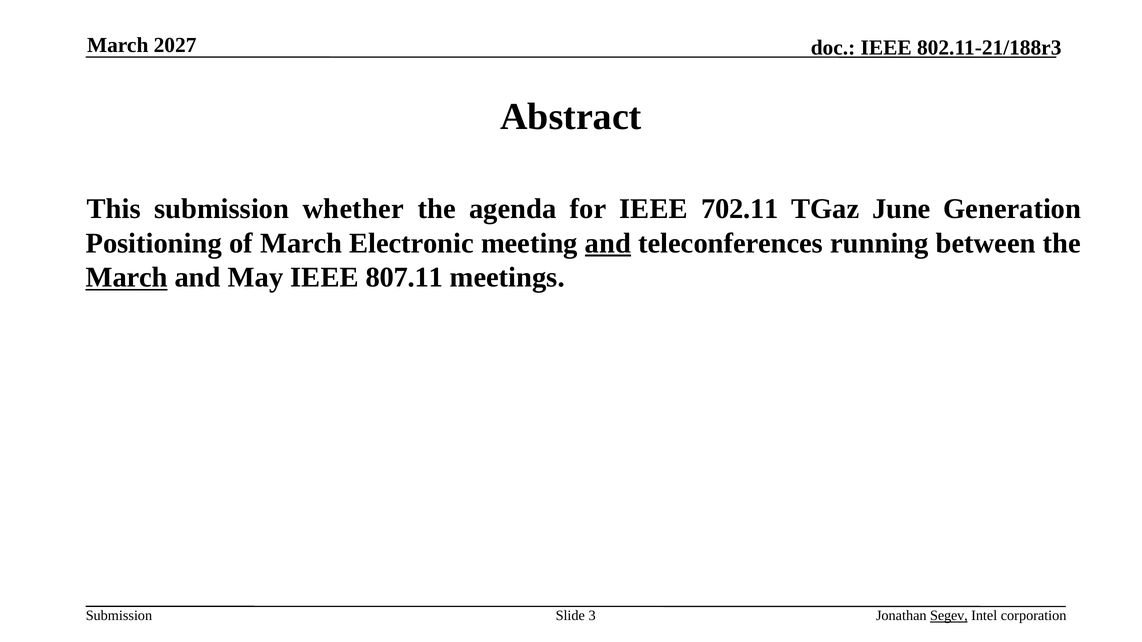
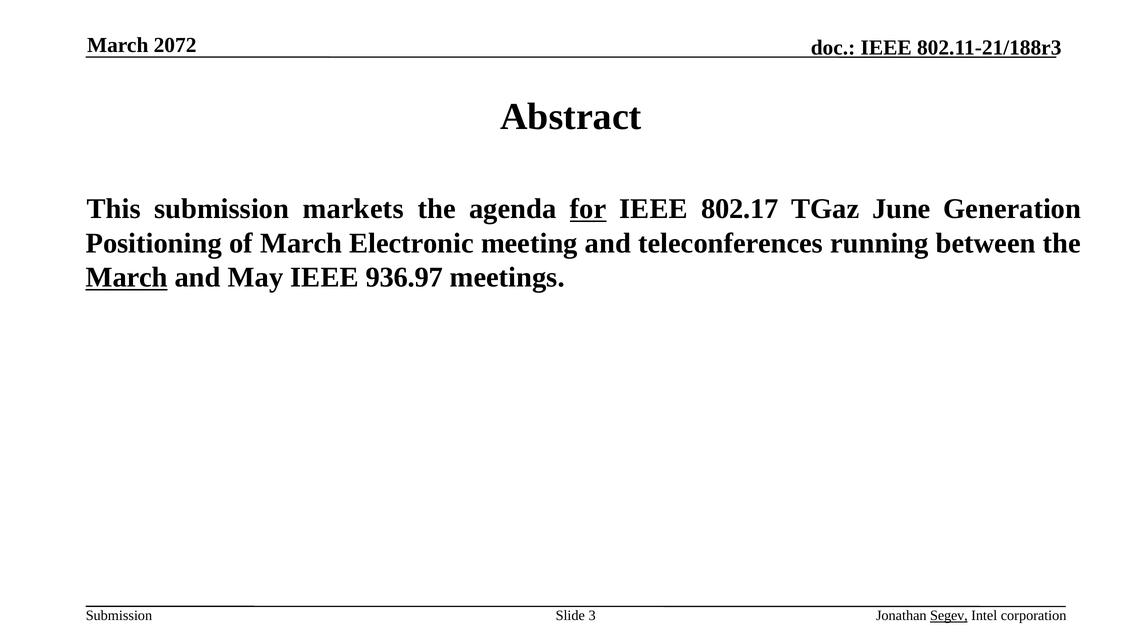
2027: 2027 -> 2072 (175, 45)
whether: whether -> markets (353, 209)
for underline: none -> present (588, 209)
702.11: 702.11 -> 802.17 (740, 209)
and underline: present -> none (608, 243)
807.11: 807.11 -> 936.97 (404, 278)
